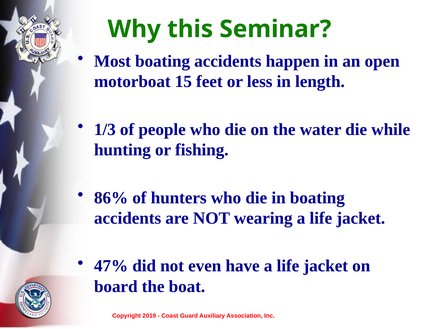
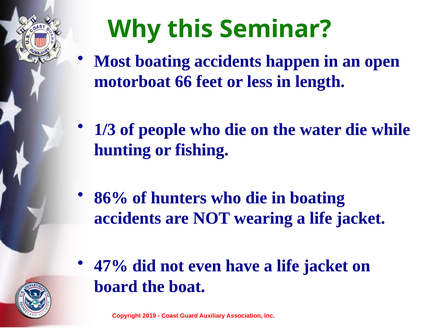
15: 15 -> 66 (183, 82)
